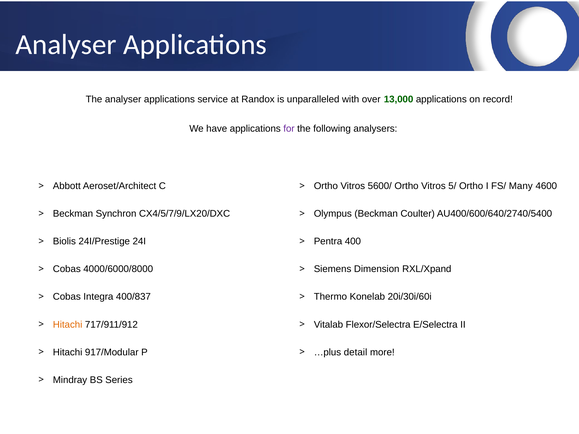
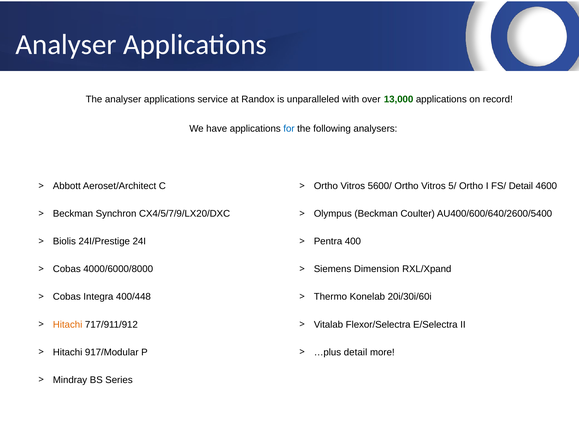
for colour: purple -> blue (289, 129)
FS/ Many: Many -> Detail (521, 186)
AU400/600/640/2740/5400: AU400/600/640/2740/5400 -> AU400/600/640/2600/5400 (495, 214)
400/837: 400/837 -> 400/448 (133, 297)
